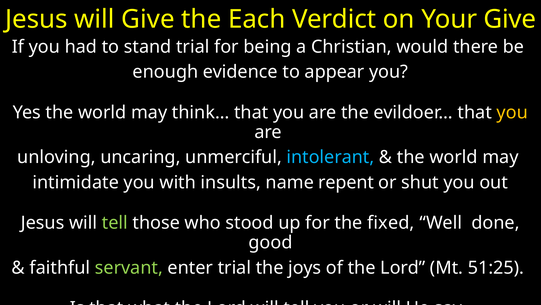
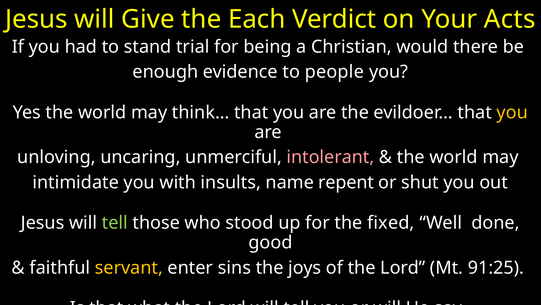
Your Give: Give -> Acts (510, 19)
appear: appear -> people (334, 72)
intolerant colour: light blue -> pink (330, 157)
servant colour: light green -> yellow (129, 267)
enter trial: trial -> sins (234, 267)
51:25: 51:25 -> 91:25 (496, 267)
